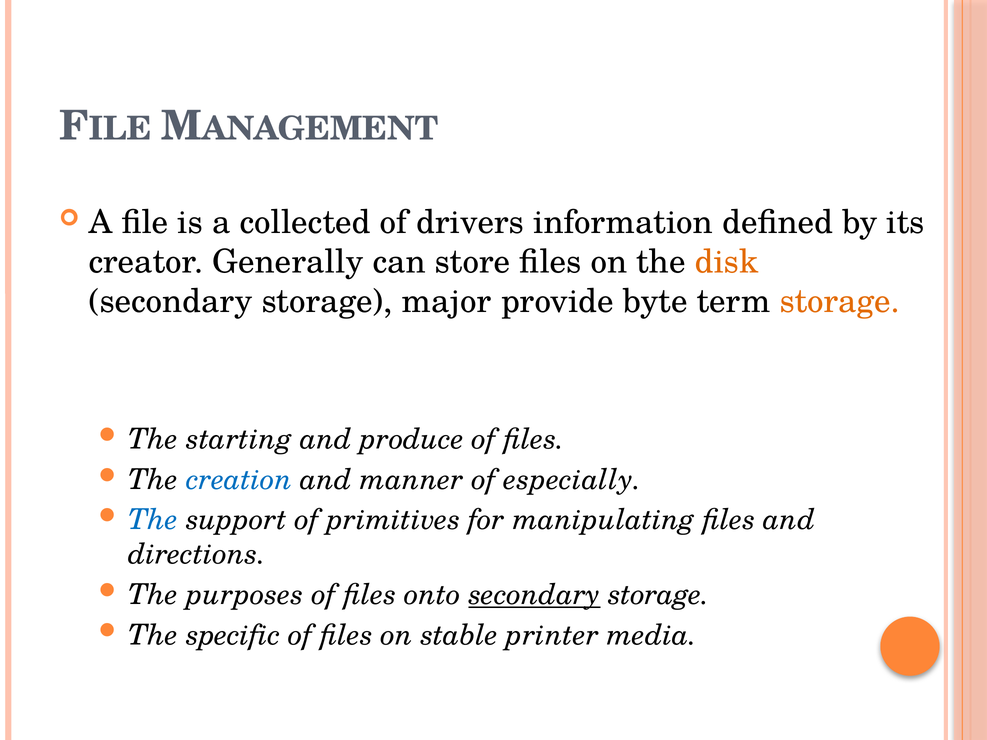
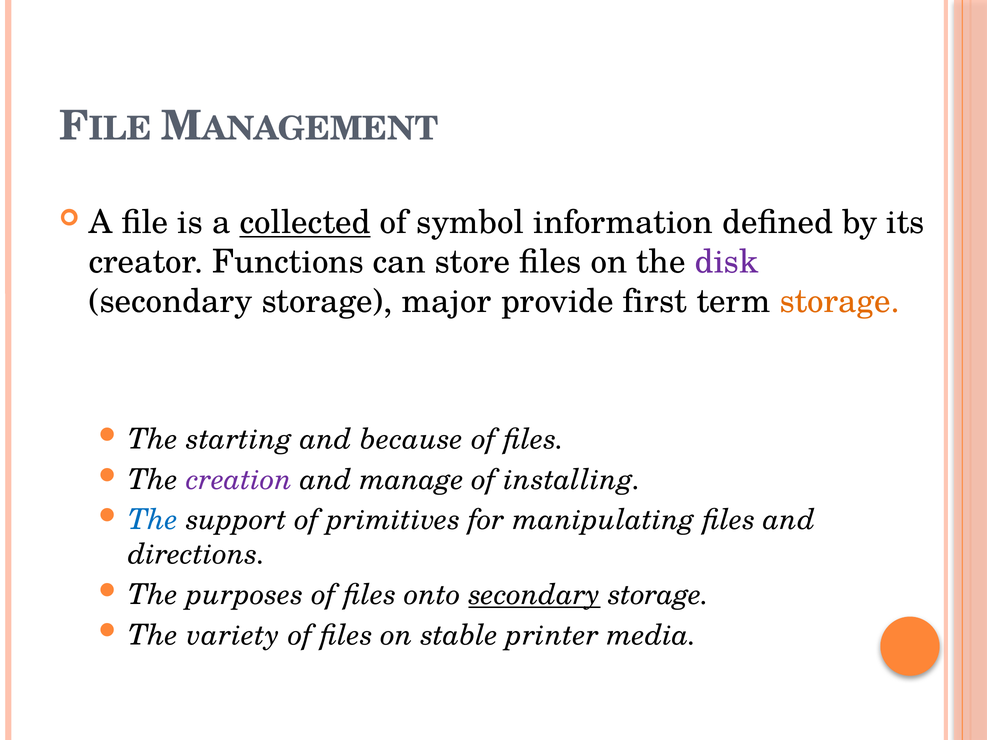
collected underline: none -> present (305, 223)
drivers: drivers -> symbol (470, 223)
Generally: Generally -> Functions (288, 262)
disk colour: orange -> purple (727, 262)
byte: byte -> first (655, 302)
produce: produce -> because (412, 440)
creation colour: blue -> purple (239, 480)
manner: manner -> manage (412, 480)
especially: especially -> installing (573, 480)
specific: specific -> variety (233, 635)
